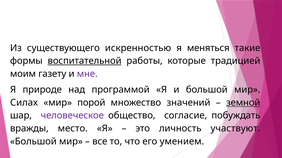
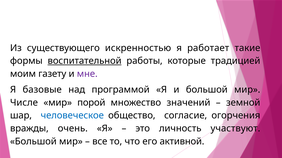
меняться: меняться -> работает (208, 48)
природе: природе -> базовые (42, 90)
Силах: Силах -> Числе (24, 103)
земной underline: present -> none (243, 103)
человеческое colour: purple -> blue (72, 116)
побуждать: побуждать -> огорчения (236, 116)
место: место -> очень (73, 129)
умением: умением -> активной (182, 142)
